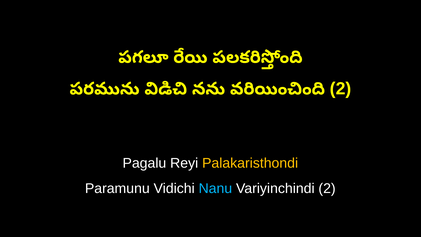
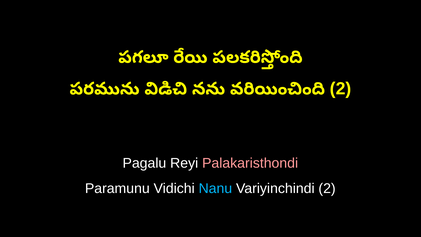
Palakaristhondi colour: yellow -> pink (250, 163)
